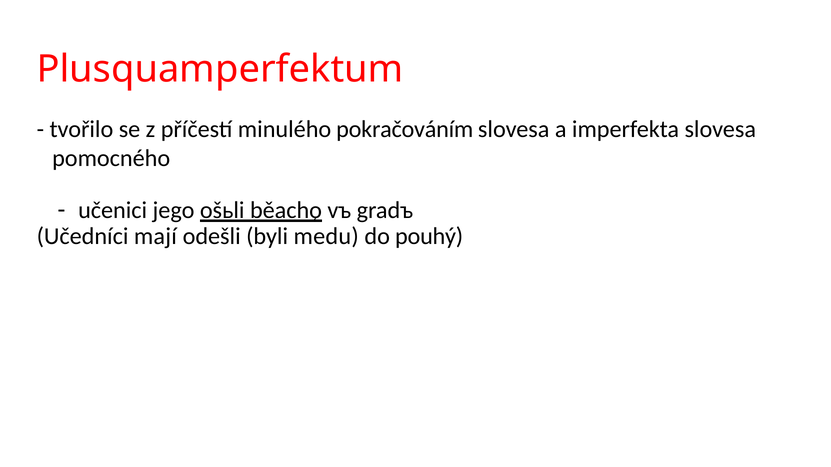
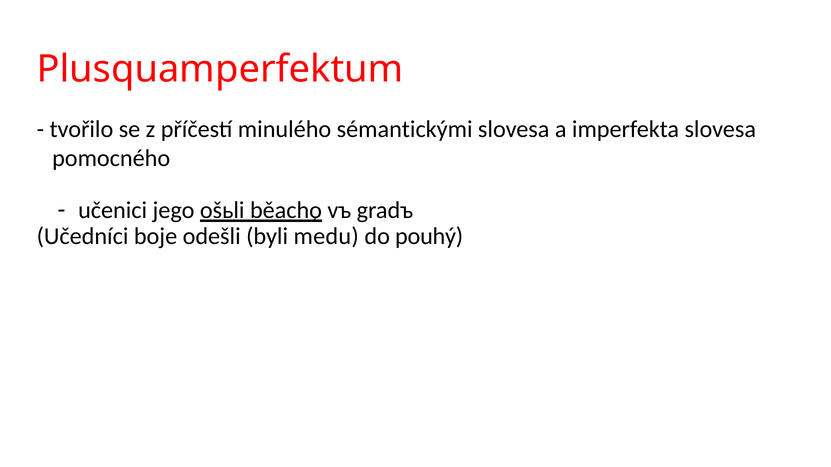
pokračováním: pokračováním -> sémantickými (405, 129)
mají: mají -> boje (156, 237)
